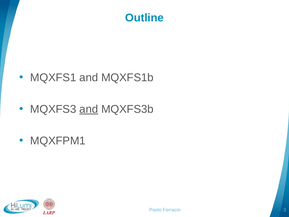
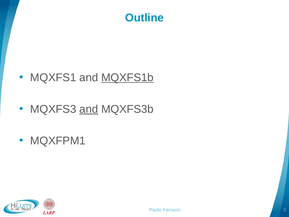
MQXFS1b underline: none -> present (127, 78)
